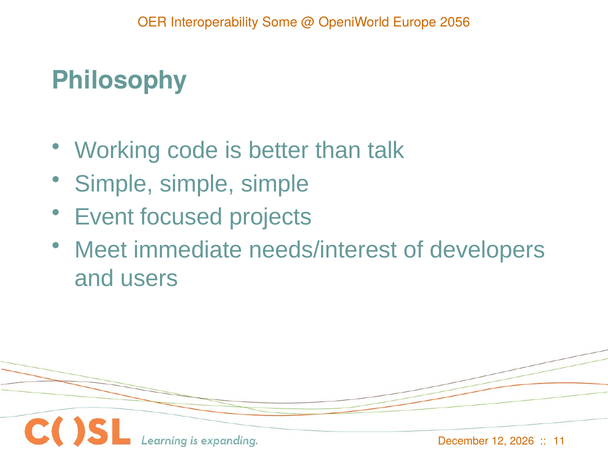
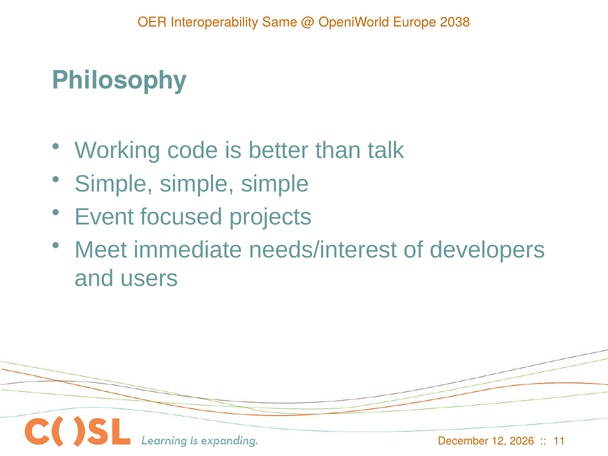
Some: Some -> Same (280, 22)
2056: 2056 -> 2038 (455, 22)
